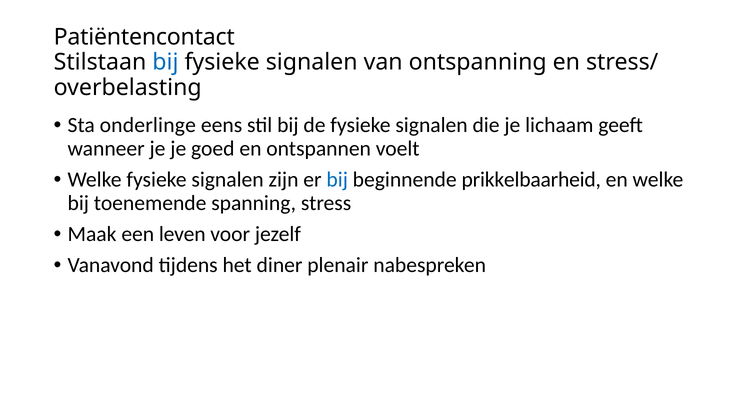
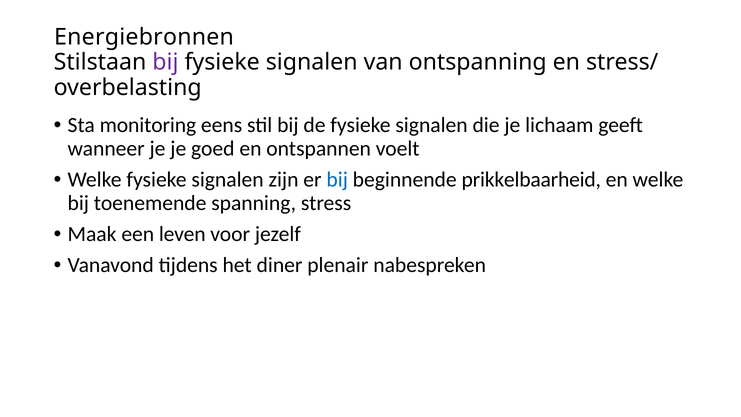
Patiëntencontact: Patiëntencontact -> Energiebronnen (144, 37)
bij colour: blue -> purple (165, 62)
onderlinge: onderlinge -> monitoring (148, 125)
